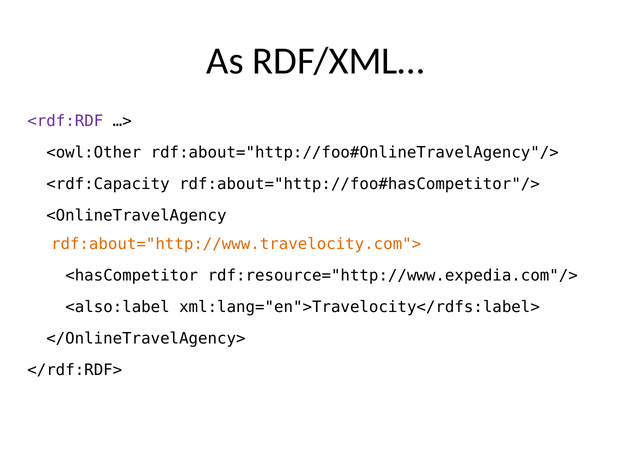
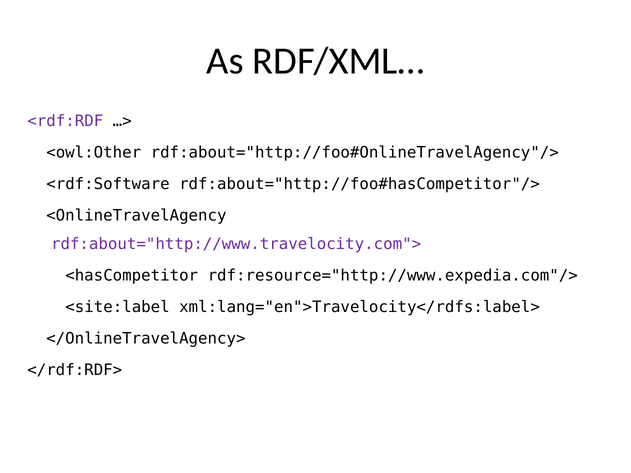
<rdf:Capacity: <rdf:Capacity -> <rdf:Software (108, 184)
rdf:about="http://www.travelocity.com"> colour: orange -> purple (236, 244)
<also:label: <also:label -> <site:label (118, 307)
